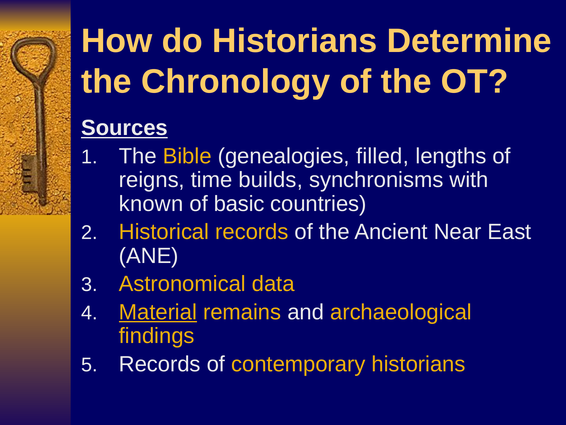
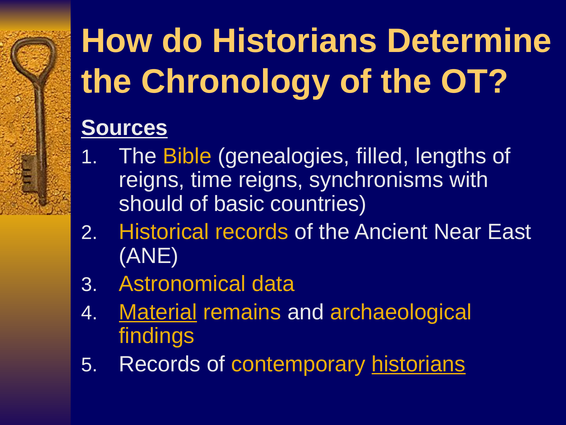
time builds: builds -> reigns (271, 180)
known: known -> should (151, 204)
historians underline: none -> present (419, 364)
